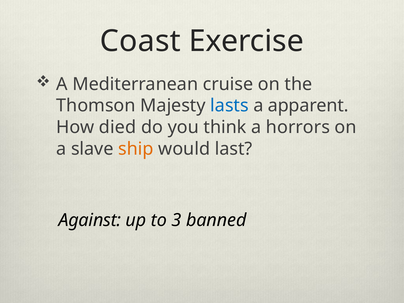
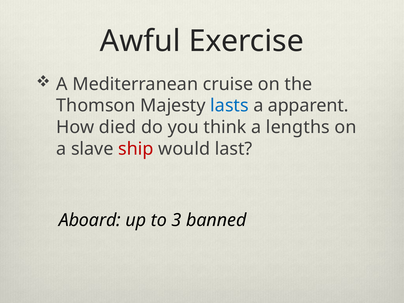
Coast: Coast -> Awful (140, 41)
horrors: horrors -> lengths (298, 127)
ship colour: orange -> red (136, 149)
Against: Against -> Aboard (90, 220)
